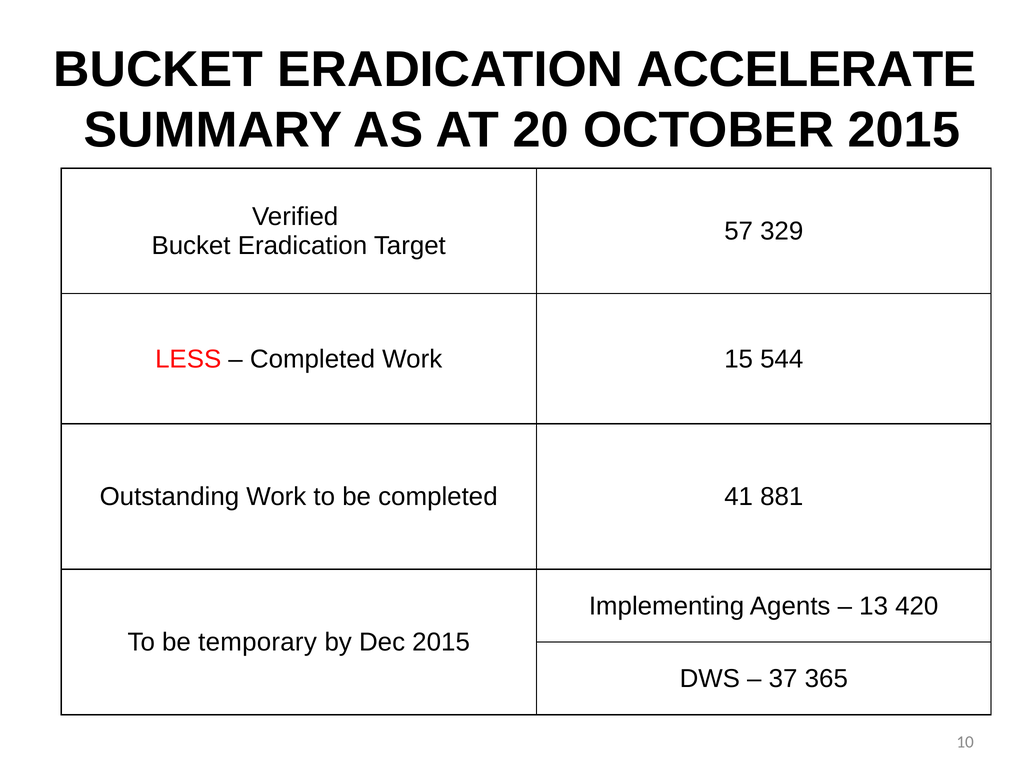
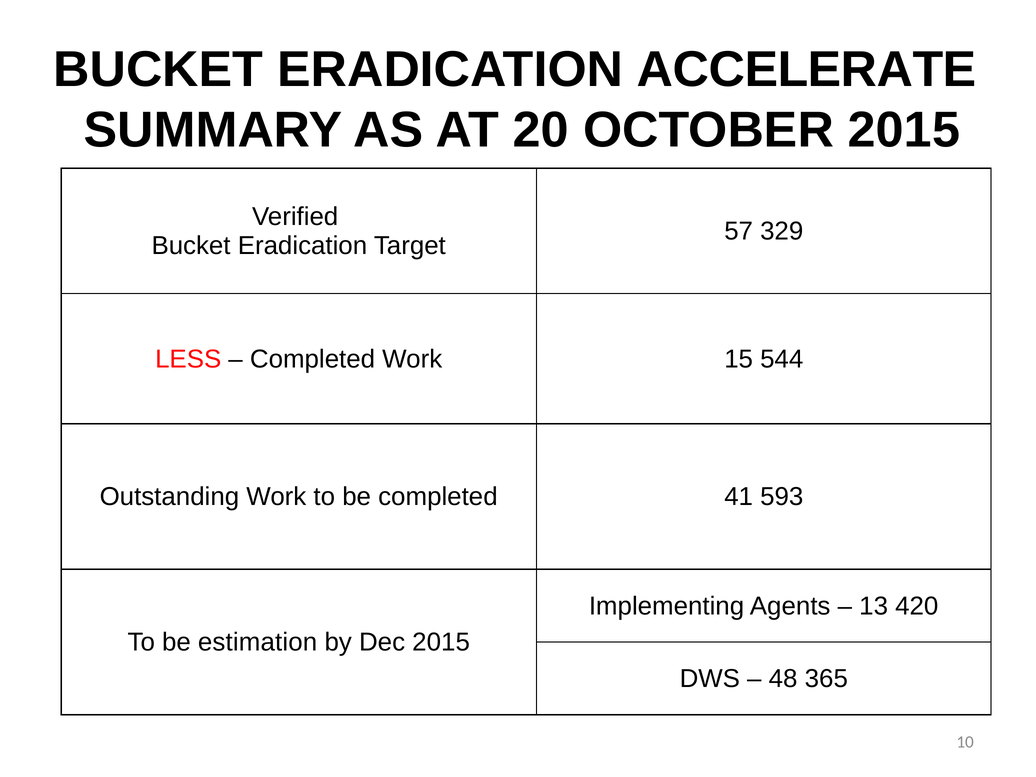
881: 881 -> 593 (782, 497)
temporary: temporary -> estimation (258, 642)
37: 37 -> 48 (783, 679)
